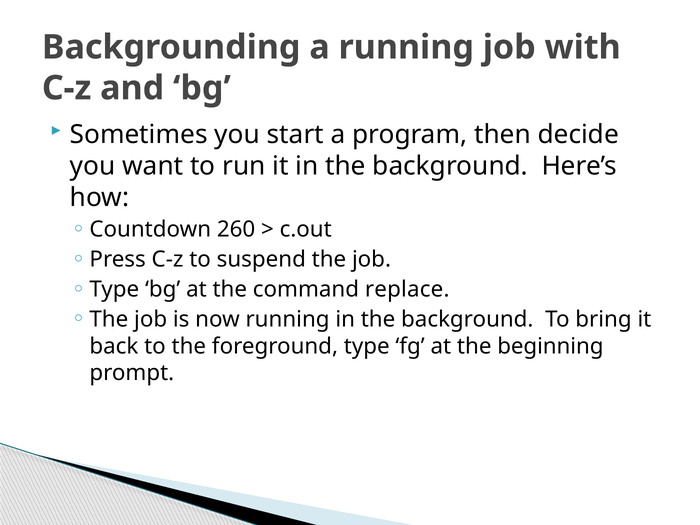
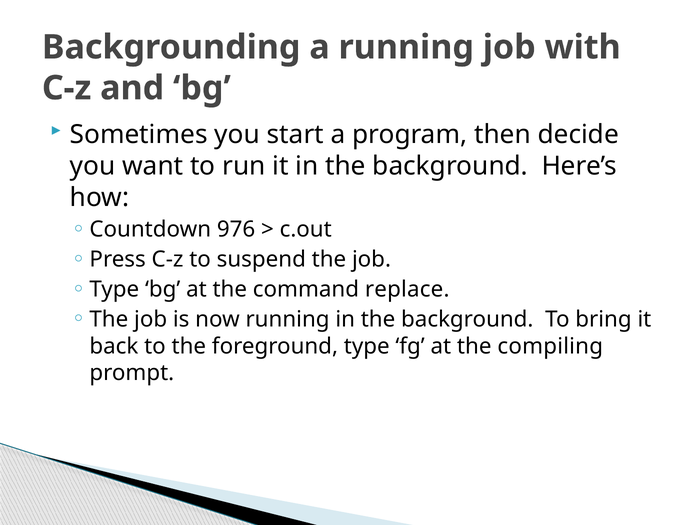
260: 260 -> 976 (236, 230)
beginning: beginning -> compiling (550, 346)
